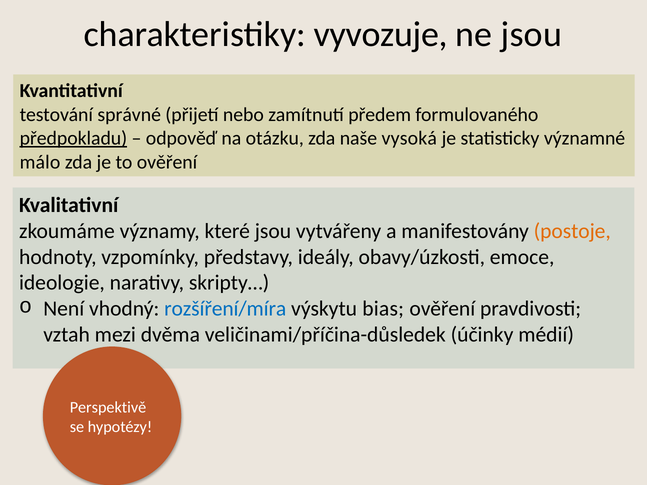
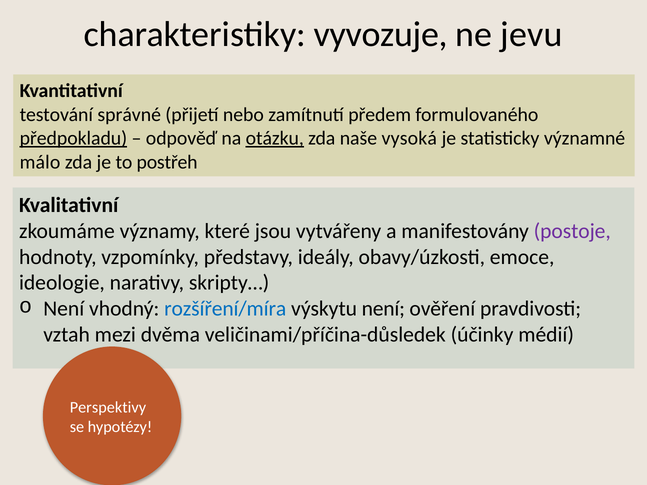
ne jsou: jsou -> jevu (531, 35)
otázku underline: none -> present (275, 138)
to ověření: ověření -> postřeh (167, 162)
postoje colour: orange -> purple (572, 231)
výskytu bias: bias -> není (383, 309)
Perspektivě: Perspektivě -> Perspektivy (108, 408)
